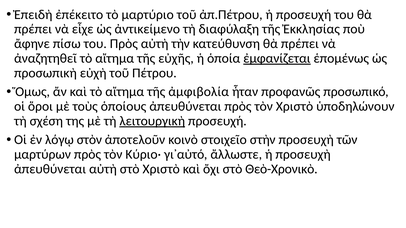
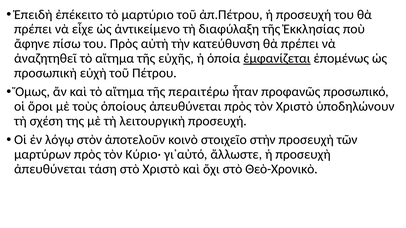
ἀμφιβολία: ἀμφιβολία -> περαιτέρω (199, 92)
λειτουργικὴ underline: present -> none (152, 121)
ἀπευθύνεται αὐτὴ: αὐτὴ -> τάση (103, 169)
